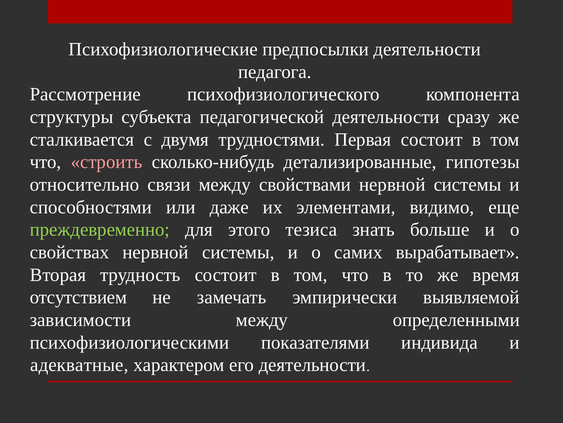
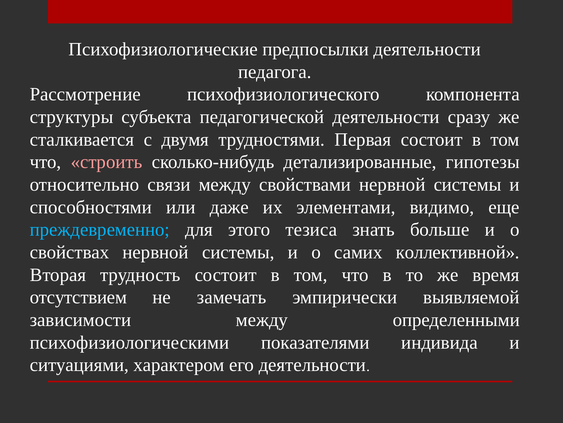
преждевременно colour: light green -> light blue (100, 229)
вырабатывает: вырабатывает -> коллективной (458, 252)
адекватные: адекватные -> ситуациями (79, 364)
